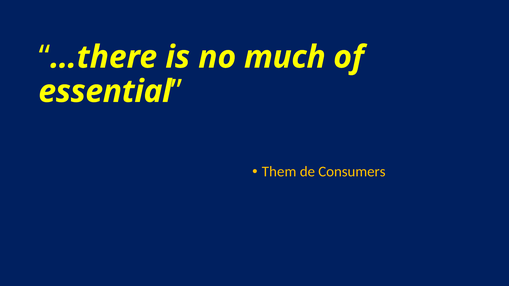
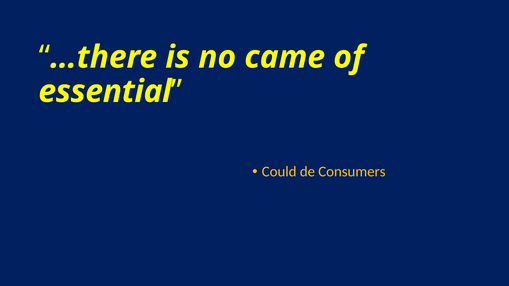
much: much -> came (285, 57)
Them: Them -> Could (279, 172)
